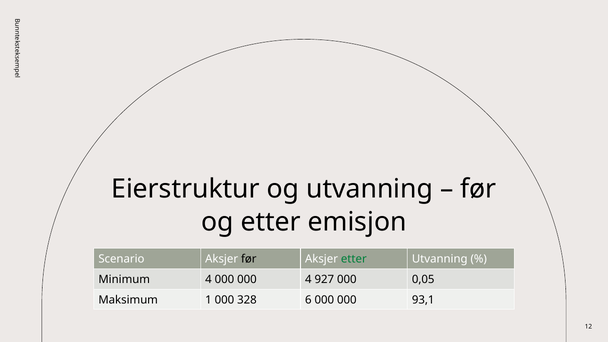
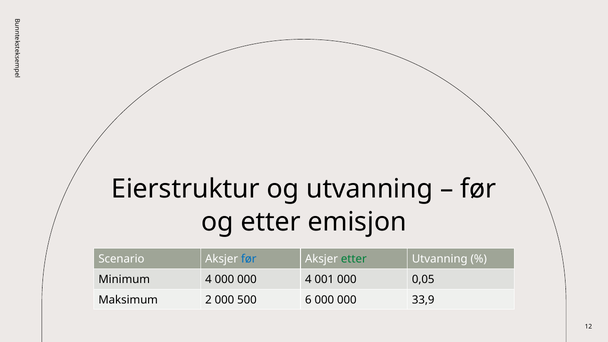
før colour: black -> blue (249, 259)
927: 927 -> 001 (324, 280)
1: 1 -> 2 (208, 300)
328: 328 -> 500 (247, 300)
93,1: 93,1 -> 33,9 (423, 300)
